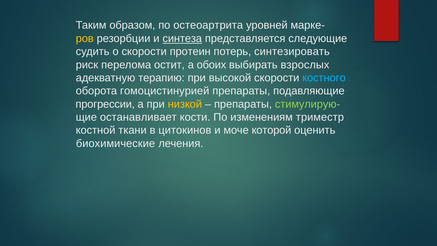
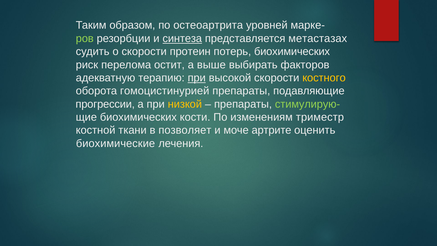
ров colour: yellow -> light green (85, 38)
следующие: следующие -> метастазах (318, 38)
потерь синтезировать: синтезировать -> биохимических (292, 52)
обоих: обоих -> выше (211, 65)
взрослых: взрослых -> факторов (305, 65)
при underline: none -> present (197, 78)
костного colour: light blue -> yellow (324, 78)
щие останавливает: останавливает -> биохимических (138, 117)
цитокинов: цитокинов -> позволяет (185, 130)
которой: которой -> артрите (272, 130)
